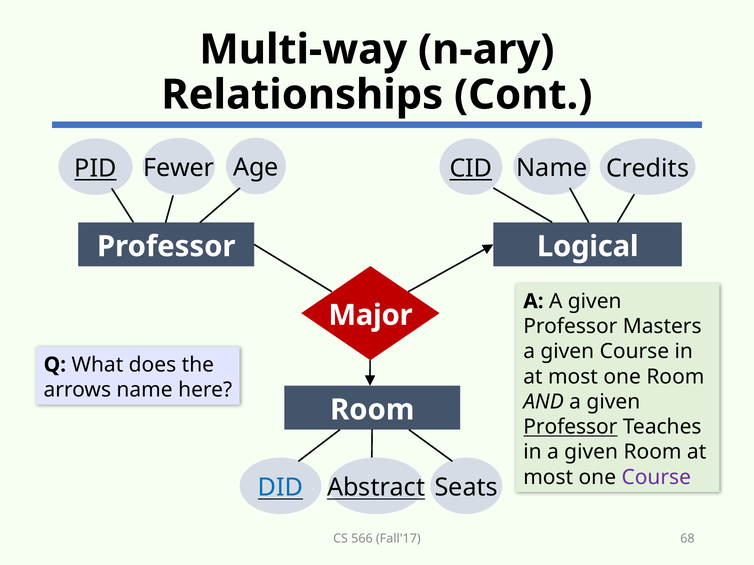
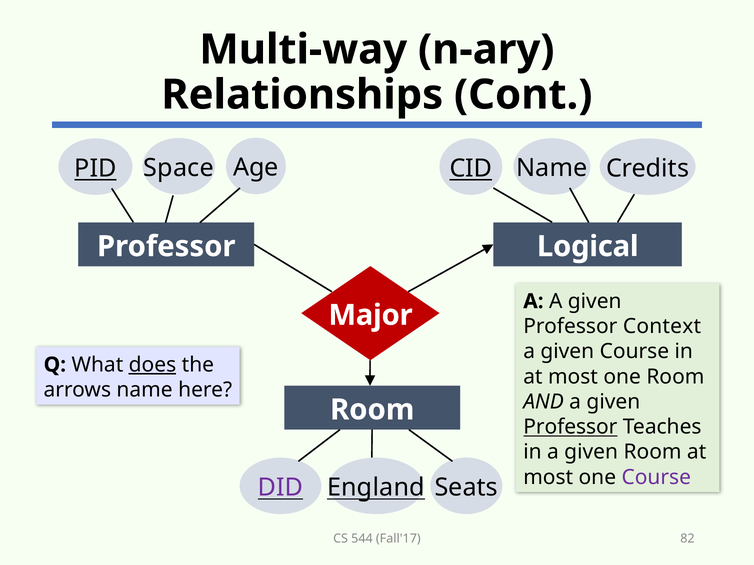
Fewer: Fewer -> Space (179, 168)
Masters: Masters -> Context (662, 327)
does underline: none -> present (152, 365)
DID colour: blue -> purple (280, 488)
Abstract: Abstract -> England (376, 488)
566: 566 -> 544 (362, 539)
68: 68 -> 82 (687, 539)
